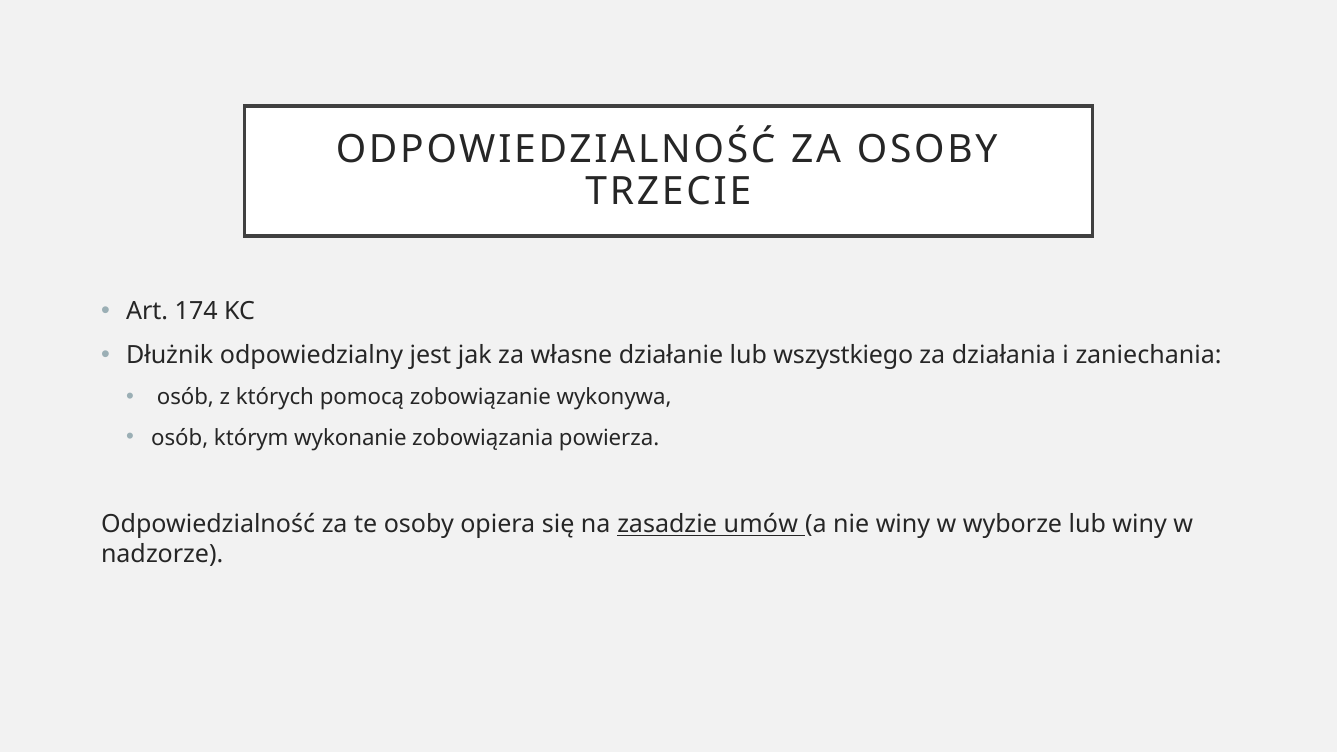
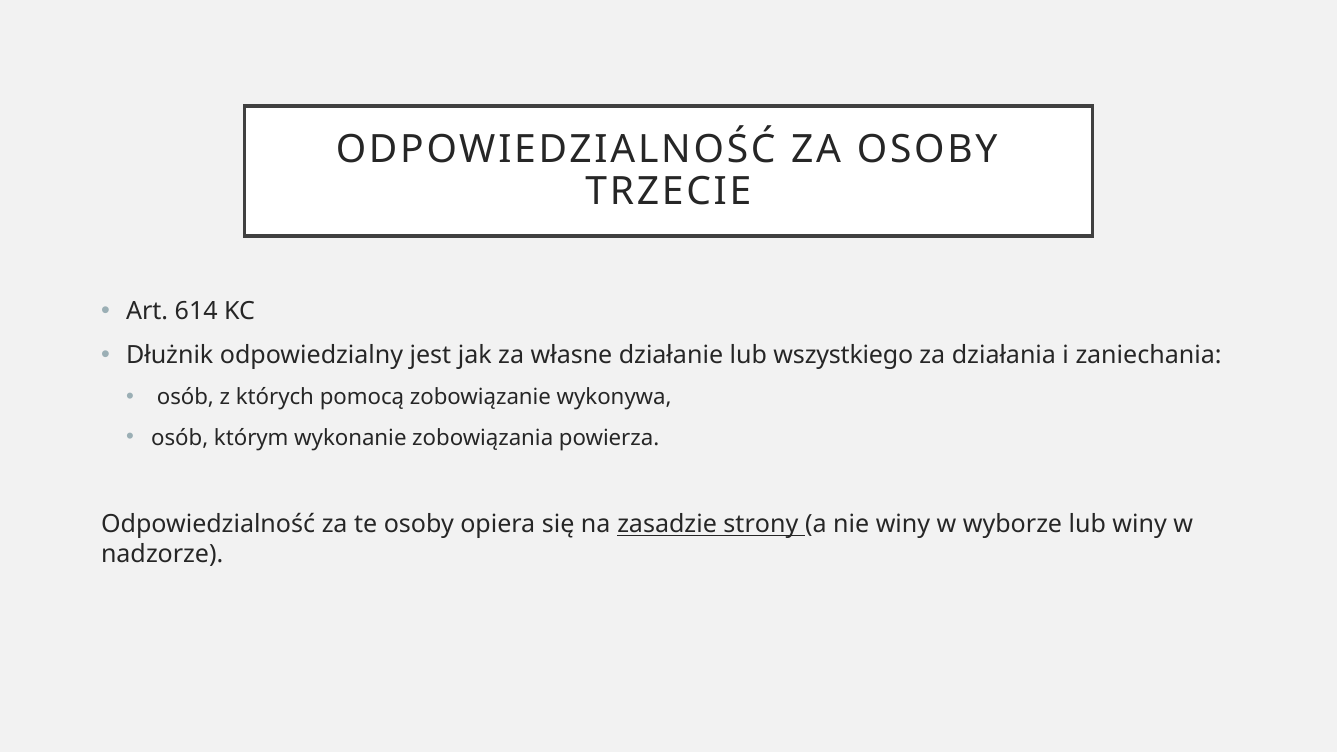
174: 174 -> 614 (196, 311)
umów: umów -> strony (761, 524)
